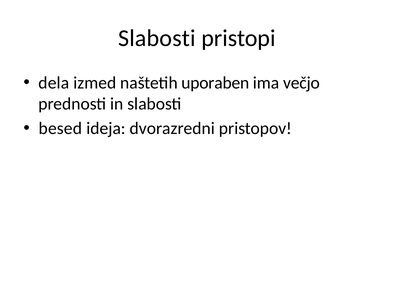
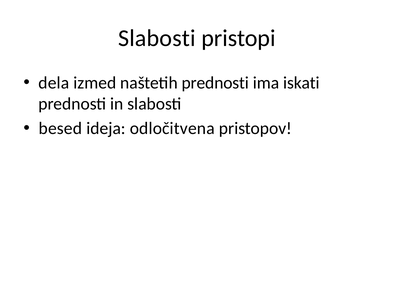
naštetih uporaben: uporaben -> prednosti (215, 83)
večjo: večjo -> iskati (301, 83)
dvorazredni: dvorazredni -> odločitvena (172, 128)
